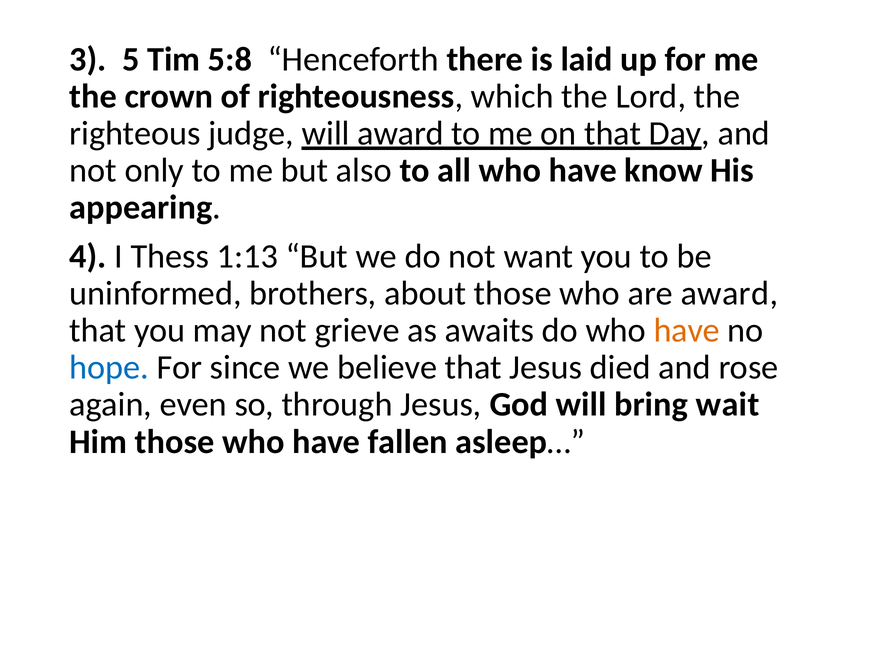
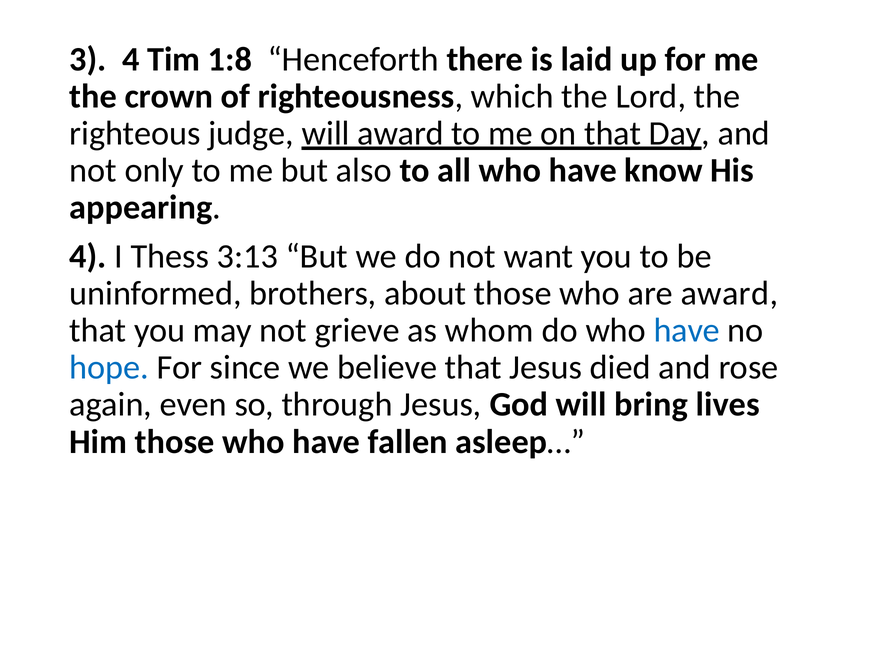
3 5: 5 -> 4 (131, 59)
5:8: 5:8 -> 1:8 (230, 59)
1:13: 1:13 -> 3:13 (247, 256)
awaits: awaits -> whom (489, 330)
have colour: orange -> blue (687, 330)
wait: wait -> lives (728, 404)
